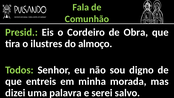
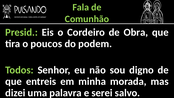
ilustres: ilustres -> poucos (46, 44)
almoço: almoço -> podem (95, 44)
